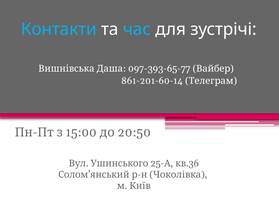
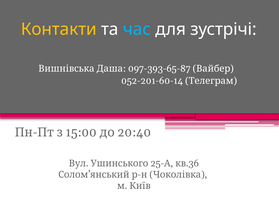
Контакти colour: light blue -> yellow (59, 29)
097-393-65-77: 097-393-65-77 -> 097-393-65-87 (159, 68)
861-201-60-14: 861-201-60-14 -> 052-201-60-14 (152, 81)
20:50: 20:50 -> 20:40 (134, 132)
